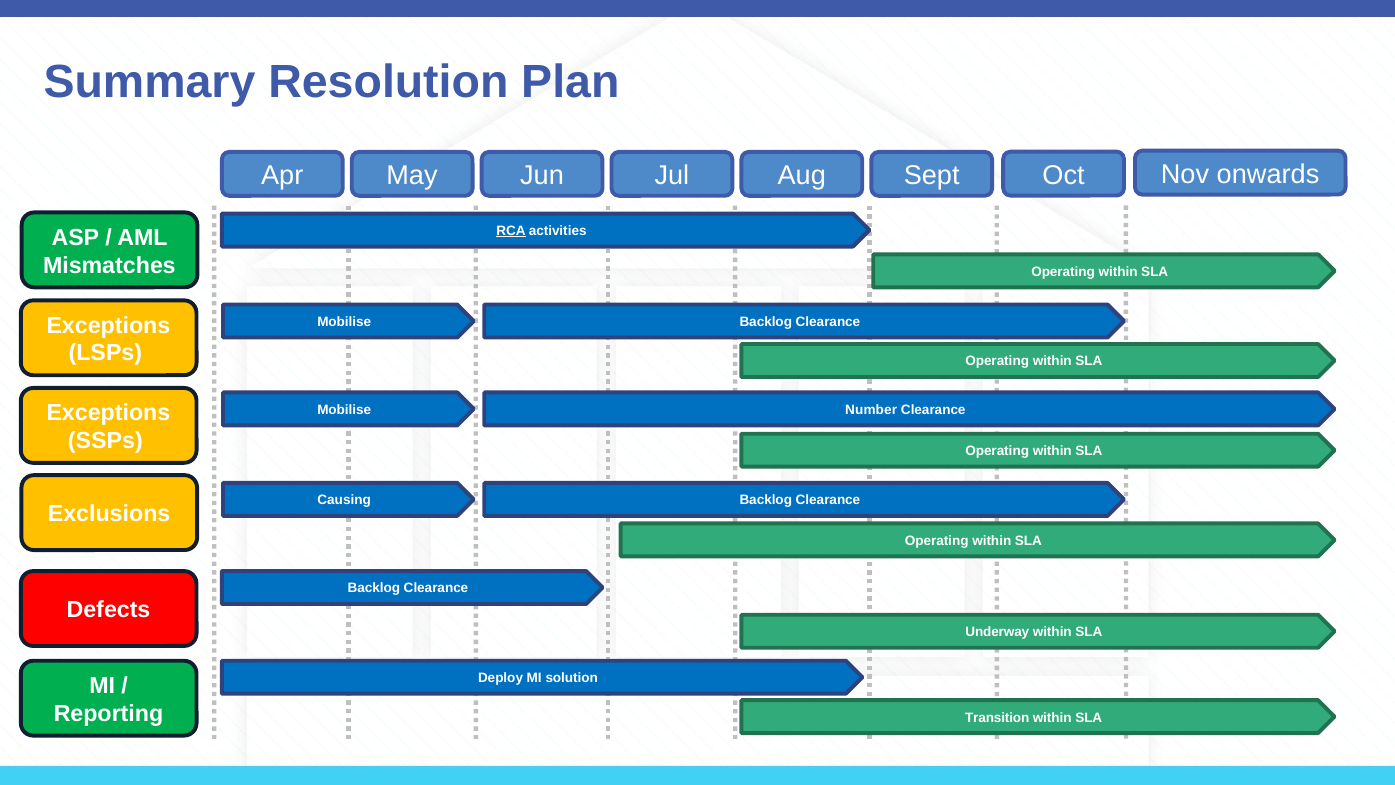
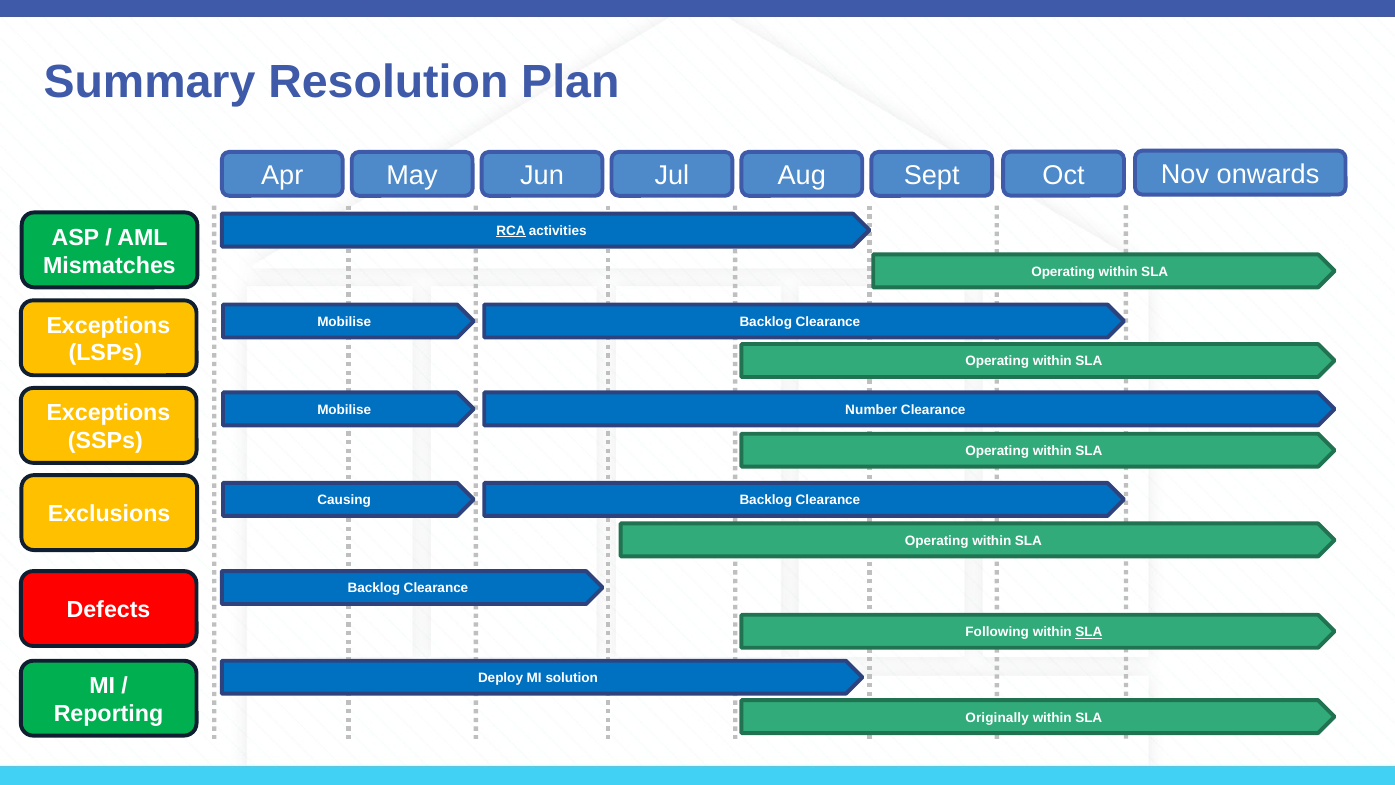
Underway: Underway -> Following (997, 632)
SLA underline: none -> present (1089, 632)
Transition: Transition -> Originally (997, 717)
